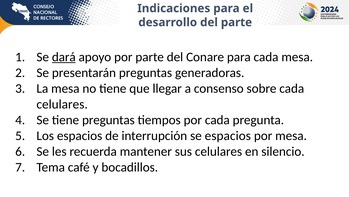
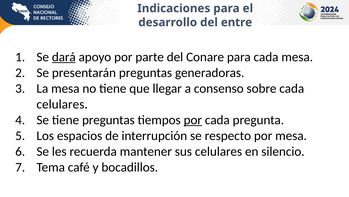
del parte: parte -> entre (237, 22)
por underline: none -> present (193, 120)
se espacios: espacios -> respecto (228, 135)
